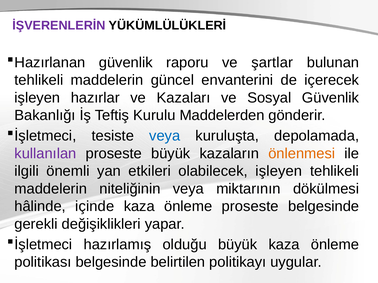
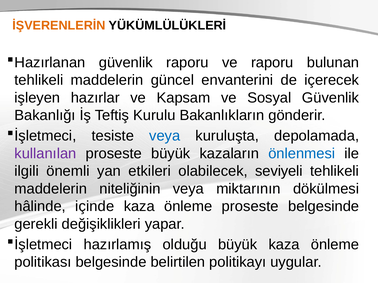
İŞVERENLERİN colour: purple -> orange (59, 26)
ve şartlar: şartlar -> raporu (272, 63)
Kazaları: Kazaları -> Kapsam (183, 98)
Maddelerden: Maddelerden -> Bakanlıkların (222, 116)
önlenmesi colour: orange -> blue (302, 154)
olabilecek işleyen: işleyen -> seviyeli (279, 171)
